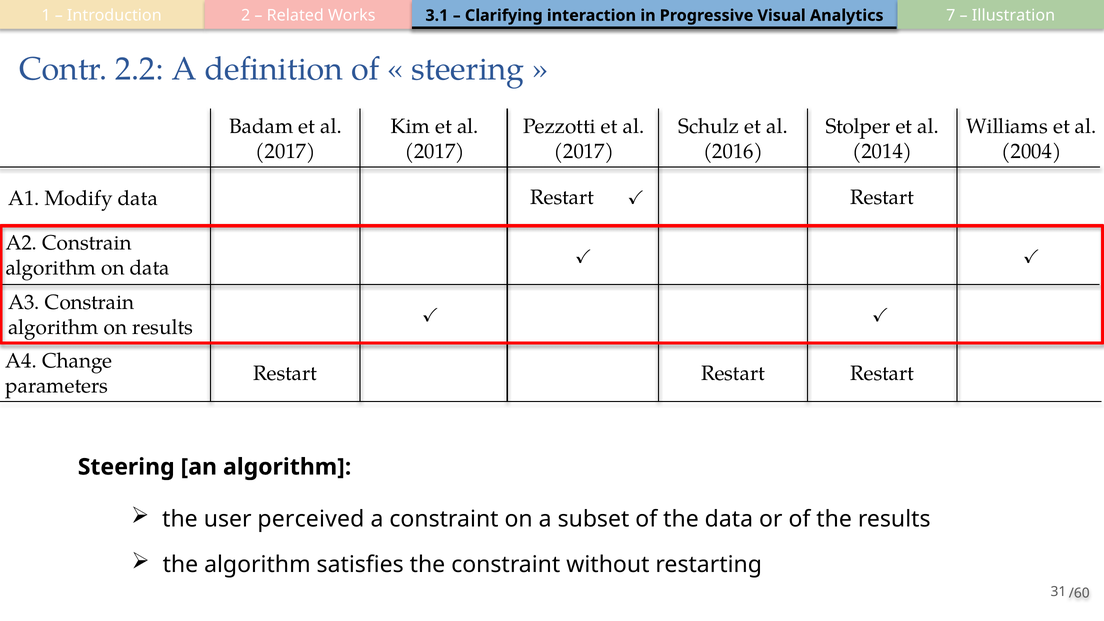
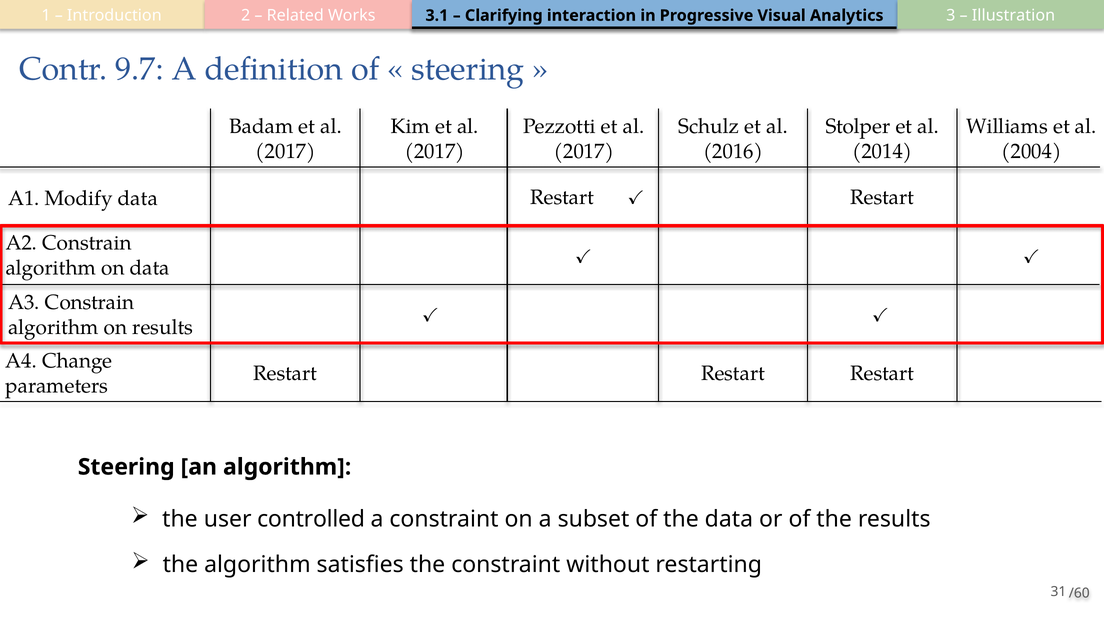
7: 7 -> 3 (951, 16)
2.2: 2.2 -> 9.7 (140, 69)
perceived: perceived -> controlled (311, 519)
